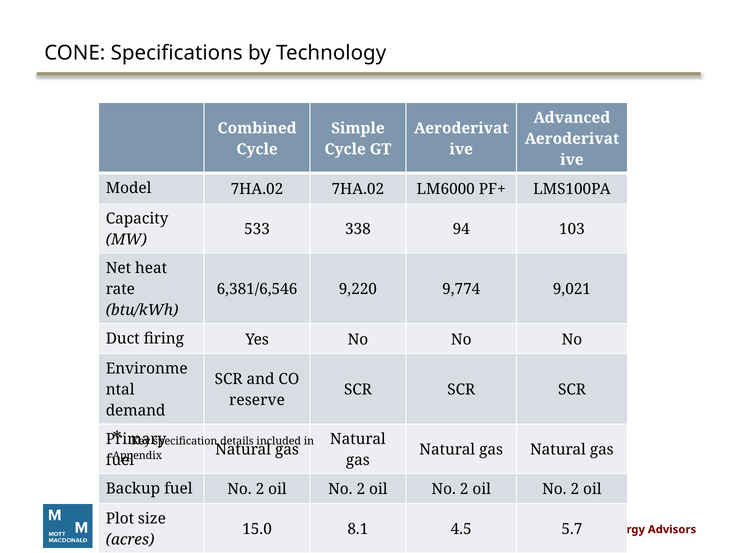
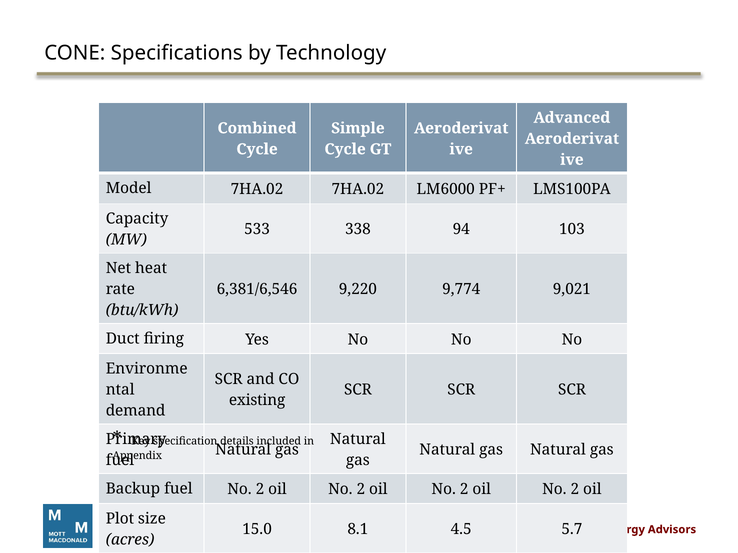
reserve: reserve -> existing (257, 401)
